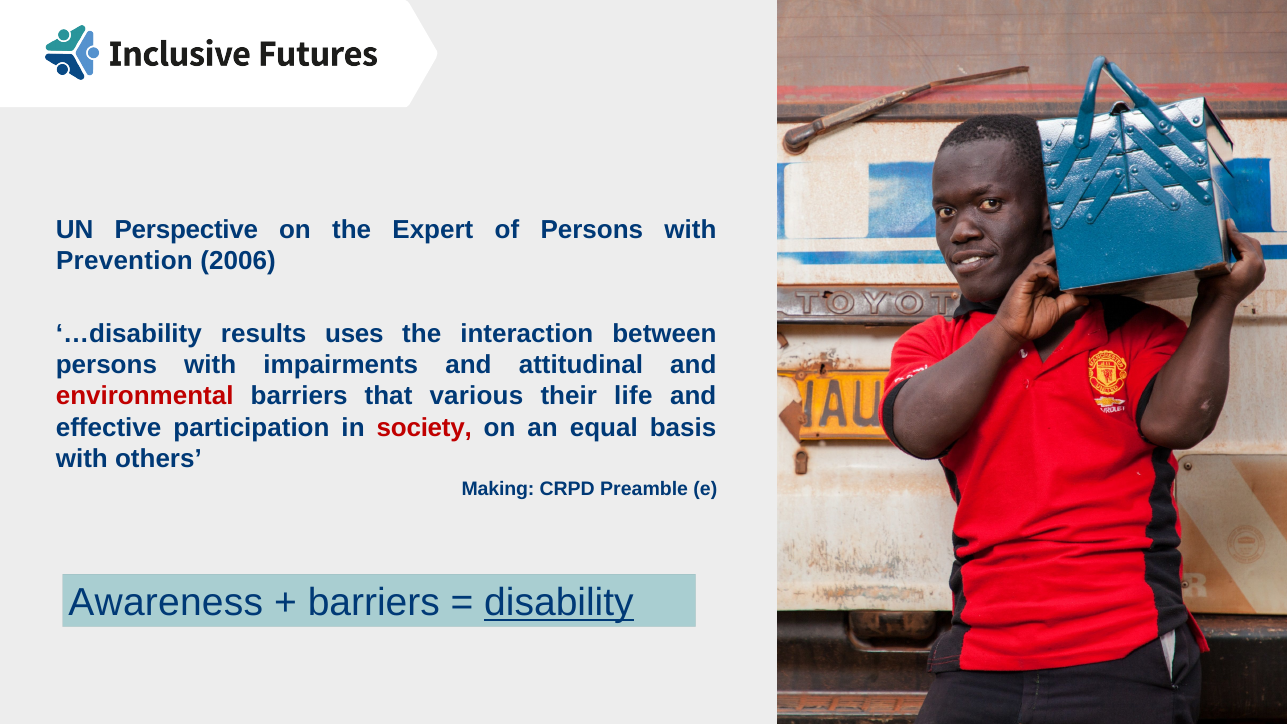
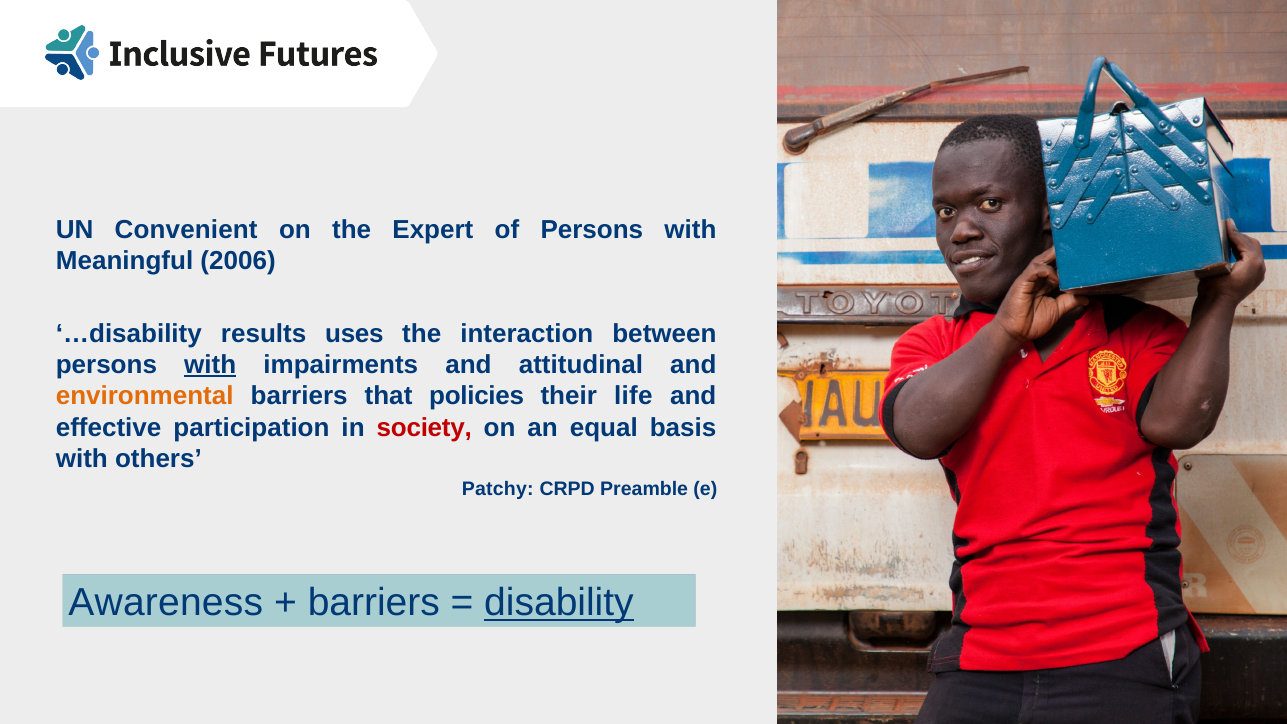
Perspective: Perspective -> Convenient (186, 230)
Prevention: Prevention -> Meaningful (125, 261)
with underline: none -> present (210, 365)
environmental colour: red -> orange (145, 396)
various: various -> policies (477, 396)
Making: Making -> Patchy (498, 490)
